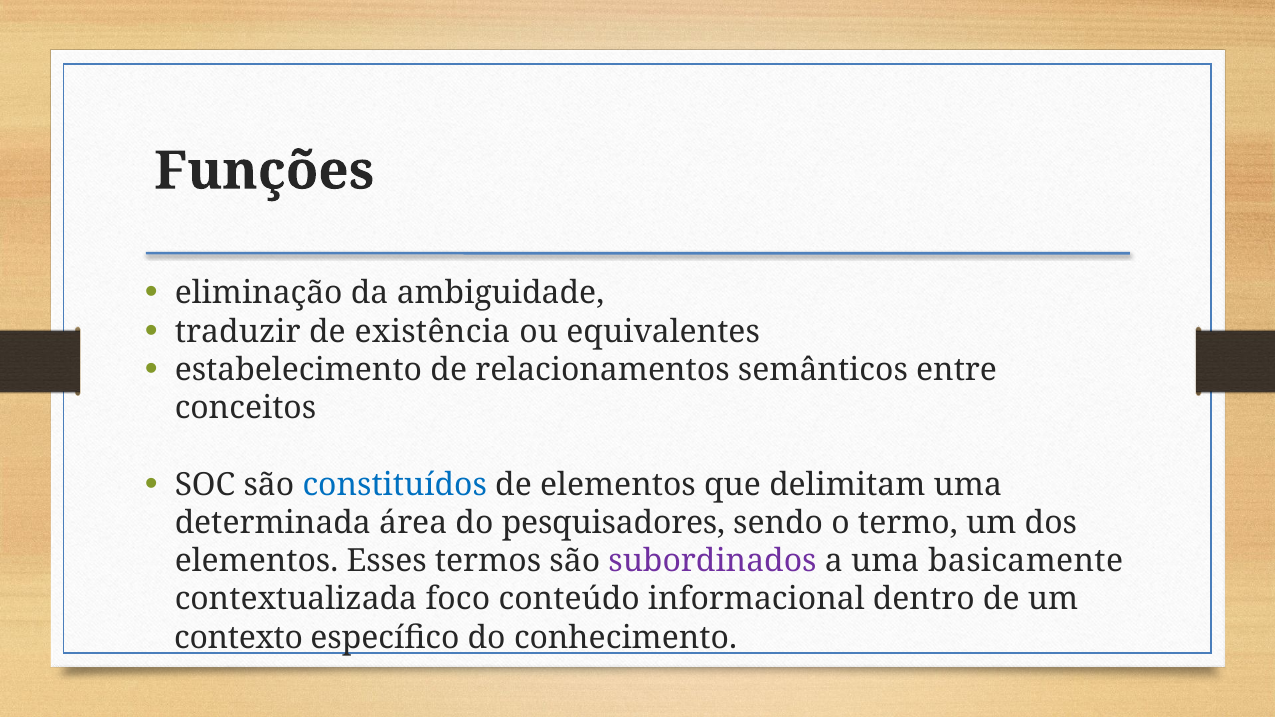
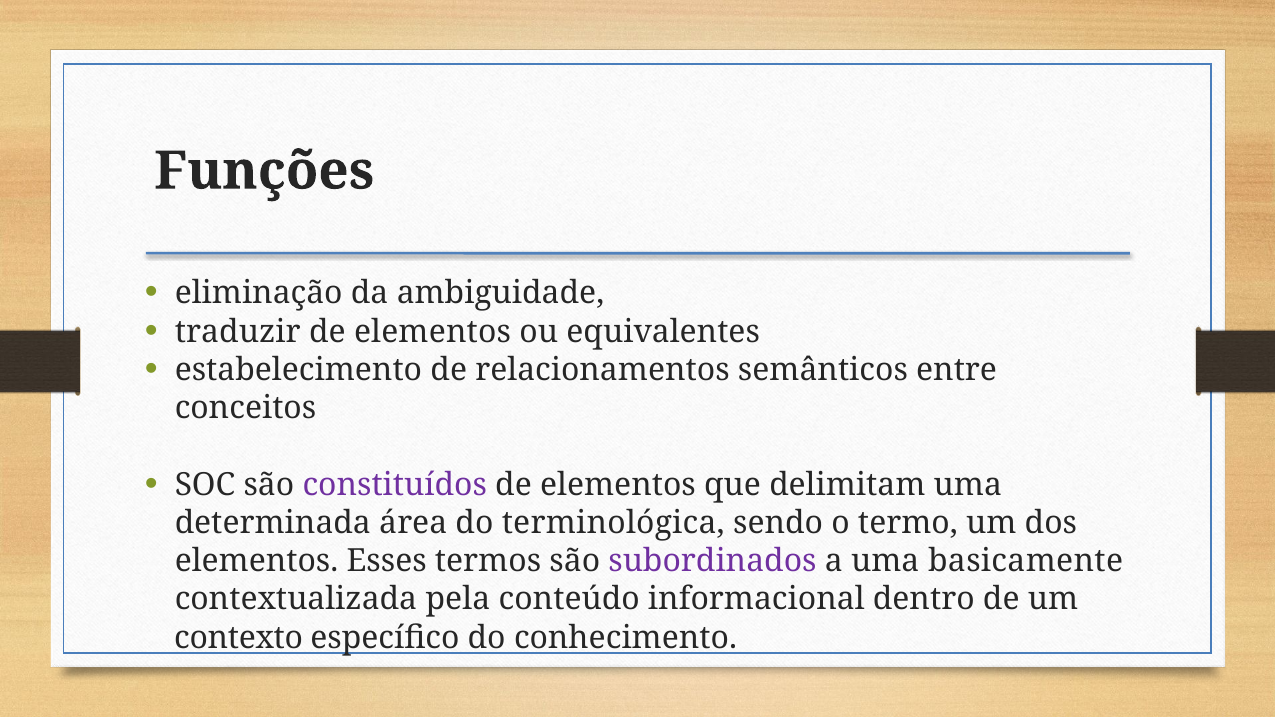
existência: existência -> elementos (433, 332)
constituídos colour: blue -> purple (395, 485)
pesquisadores: pesquisadores -> terminológica (613, 523)
foco: foco -> pela (458, 599)
